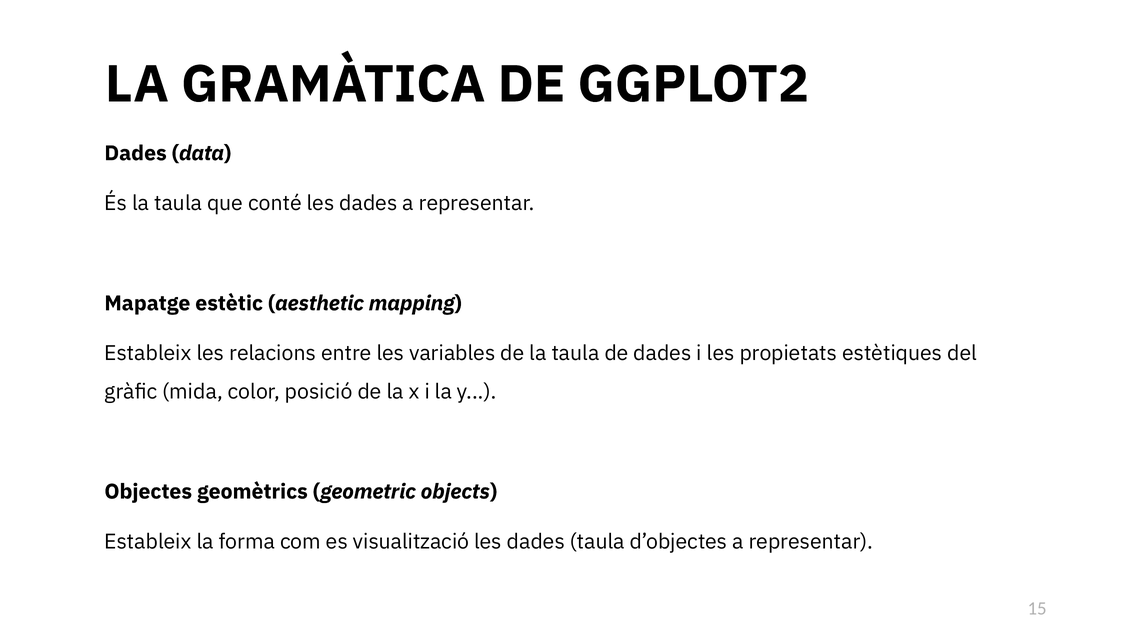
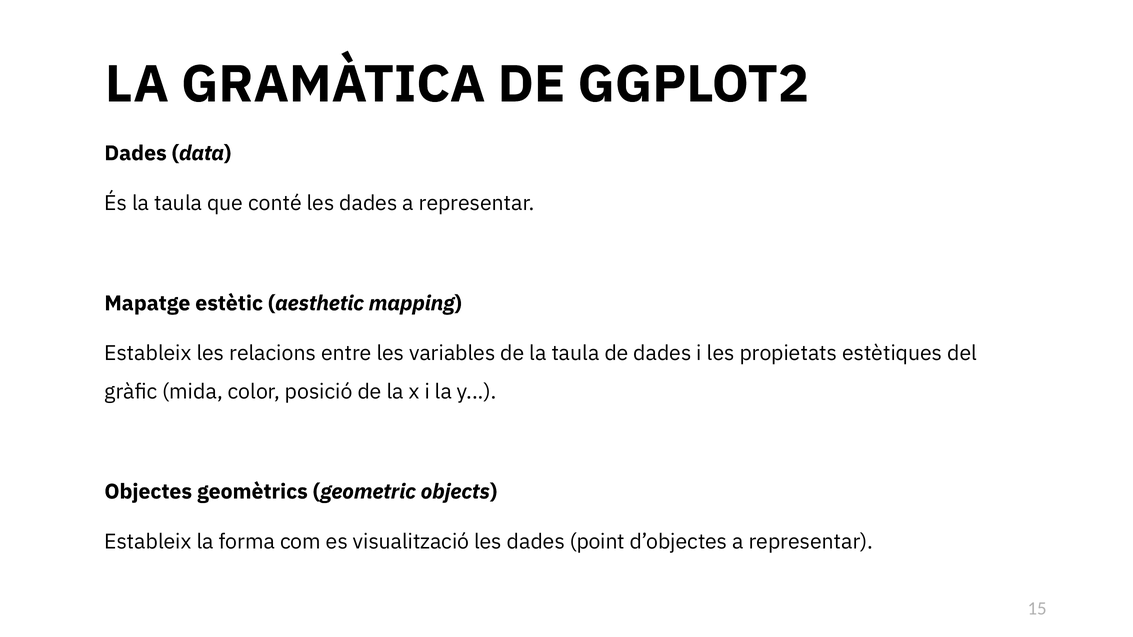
dades taula: taula -> point (597, 542)
